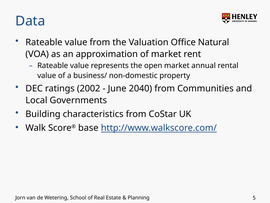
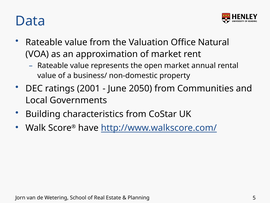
2002: 2002 -> 2001 (89, 88)
2040: 2040 -> 2050 (140, 88)
base: base -> have (88, 128)
